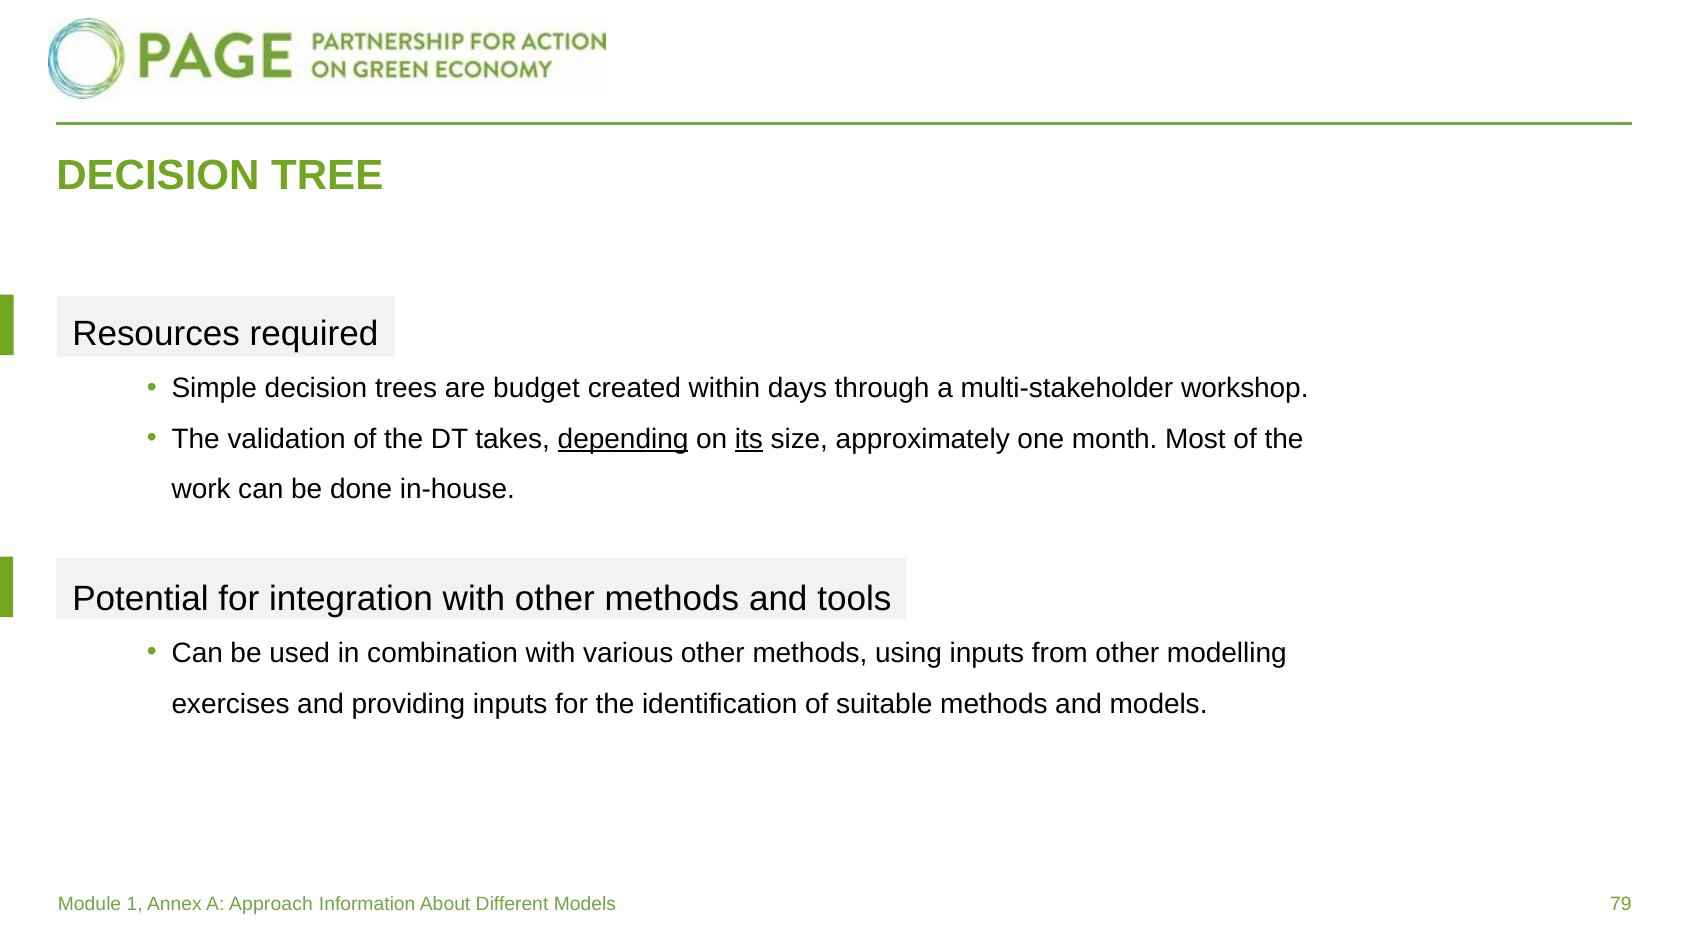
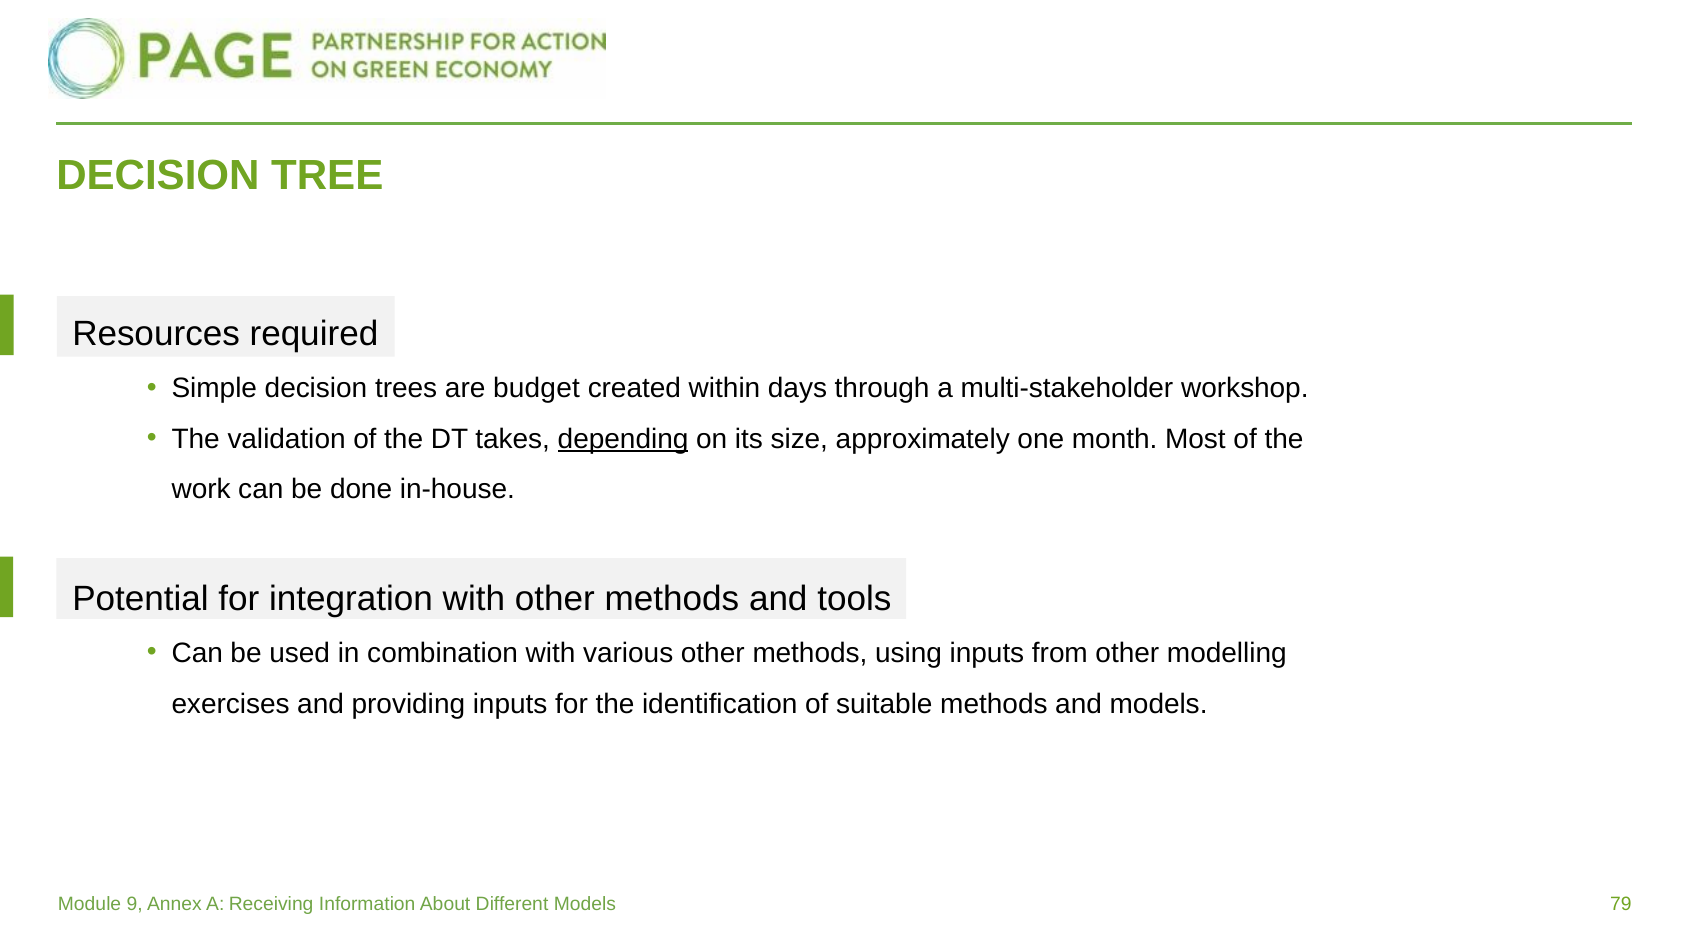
its underline: present -> none (749, 439)
1: 1 -> 9 (135, 904)
Approach: Approach -> Receiving (271, 904)
